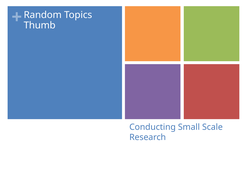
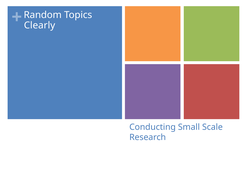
Thumb: Thumb -> Clearly (40, 25)
